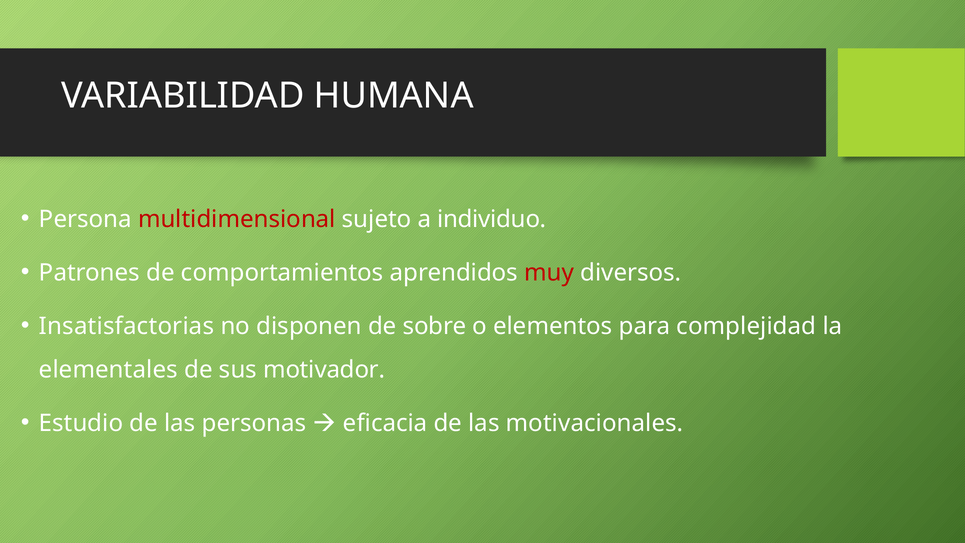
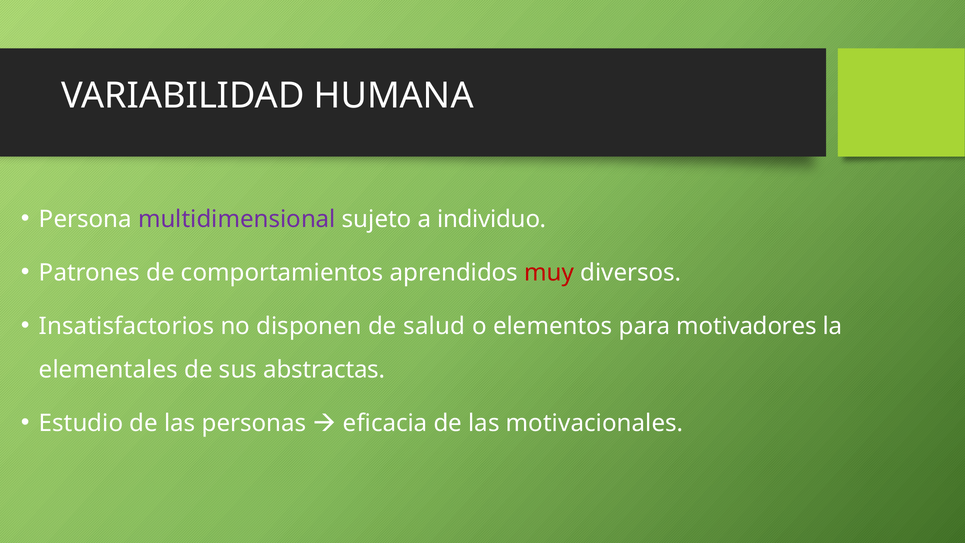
multidimensional colour: red -> purple (237, 219)
Insatisfactorias: Insatisfactorias -> Insatisfactorios (127, 326)
sobre: sobre -> salud (434, 326)
complejidad: complejidad -> motivadores (746, 326)
motivador: motivador -> abstractas (324, 370)
